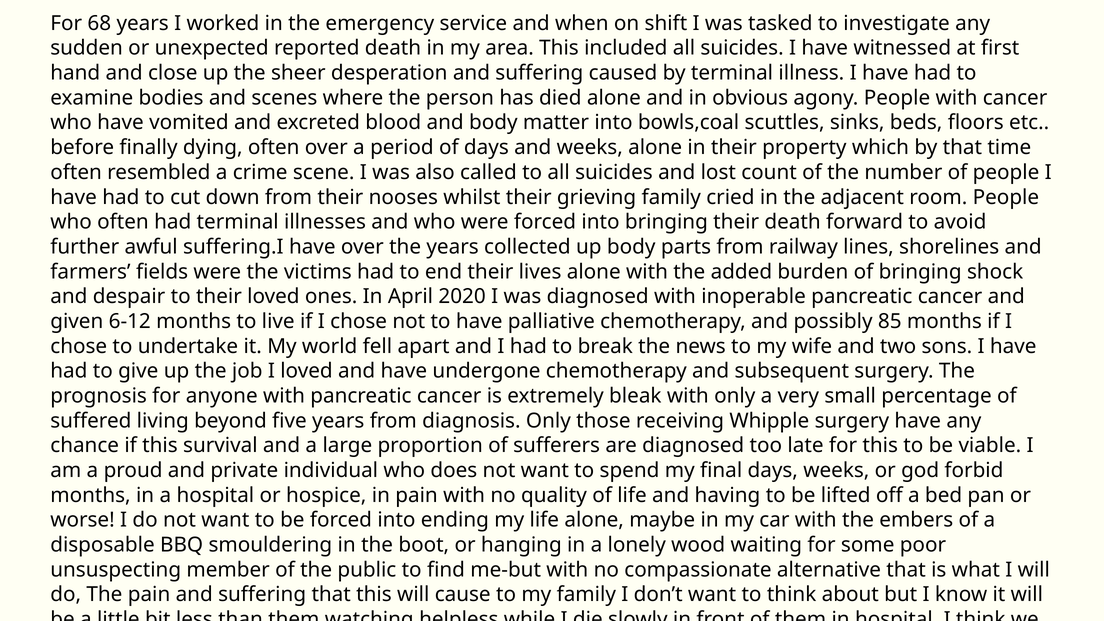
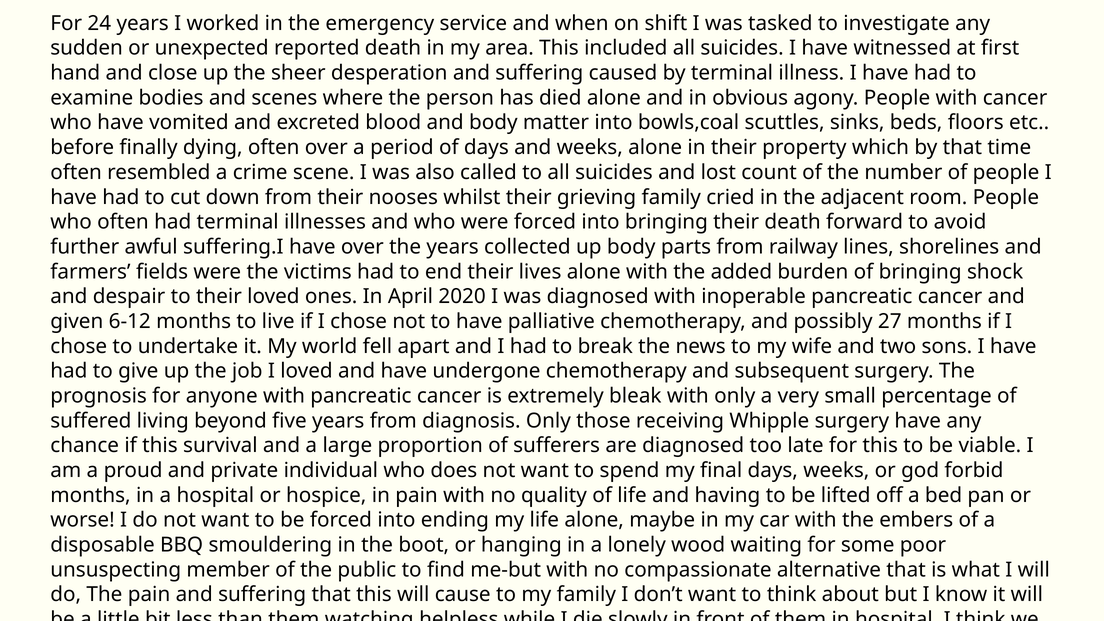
68: 68 -> 24 (99, 23)
85: 85 -> 27 (890, 321)
